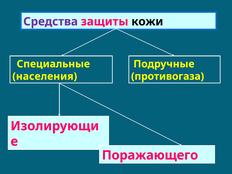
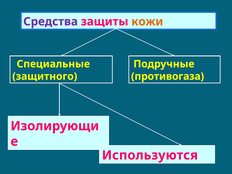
кожи colour: black -> orange (147, 22)
населения: населения -> защитного (45, 76)
Поражающего: Поражающего -> Используются (150, 155)
